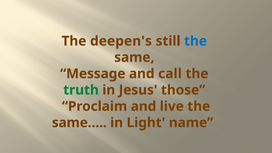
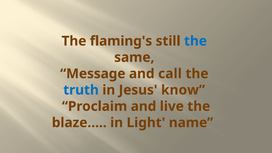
deepen's: deepen's -> flaming's (121, 41)
truth colour: green -> blue (81, 90)
those: those -> know (183, 90)
same…: same… -> blaze… (79, 123)
